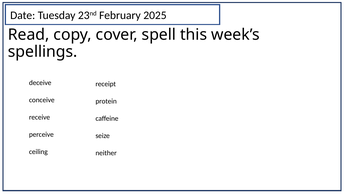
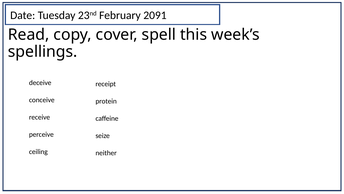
2025: 2025 -> 2091 (155, 15)
